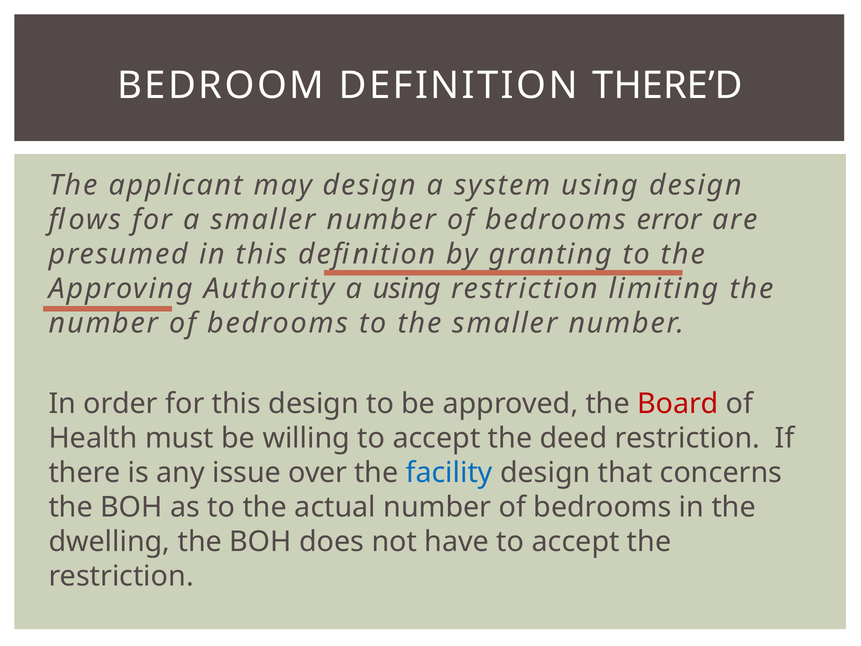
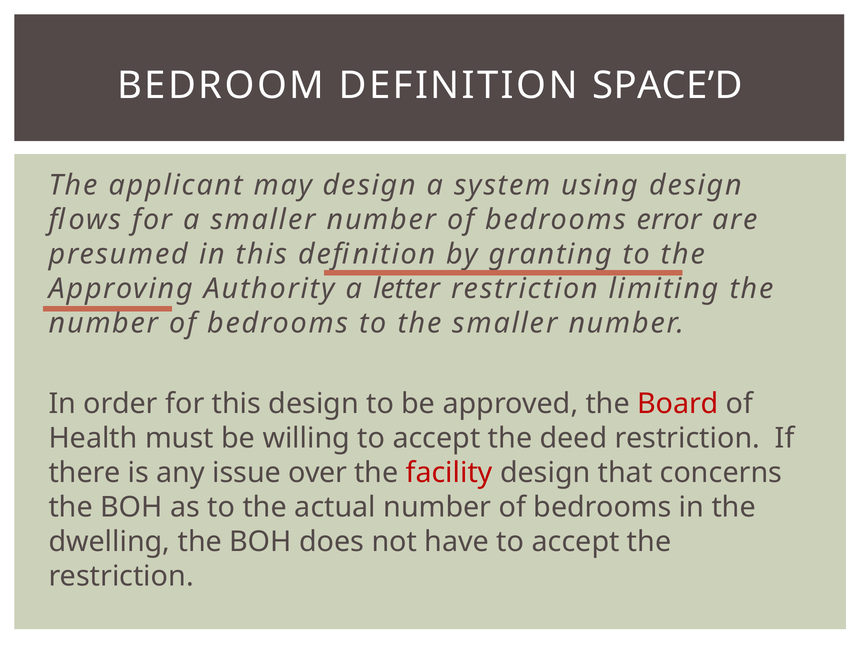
THERE’D: THERE’D -> SPACE’D (667, 86)
a using: using -> letter (407, 289)
facility colour: blue -> red (449, 473)
